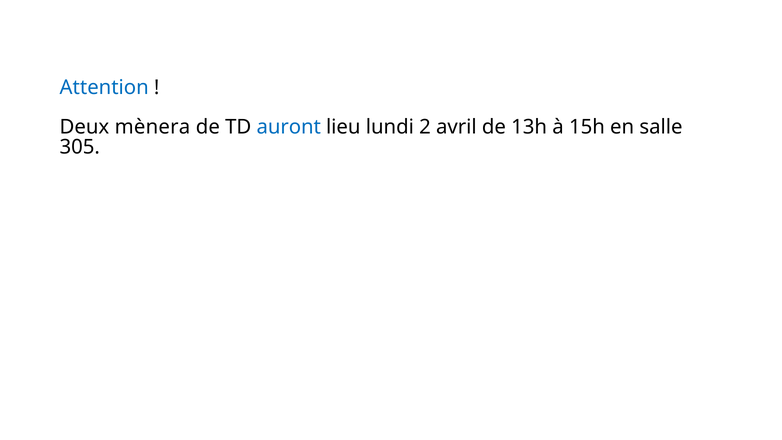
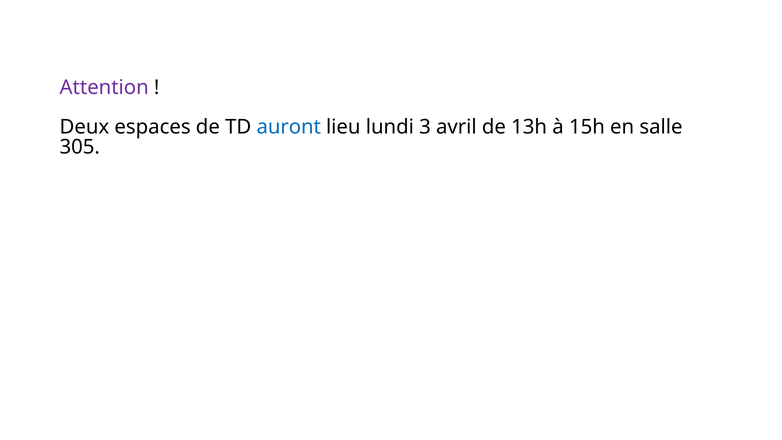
Attention colour: blue -> purple (104, 88)
mènera: mènera -> espaces (153, 127)
2: 2 -> 3 (425, 127)
